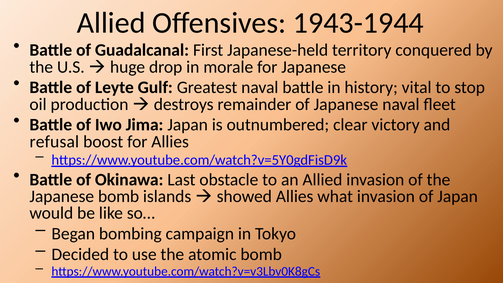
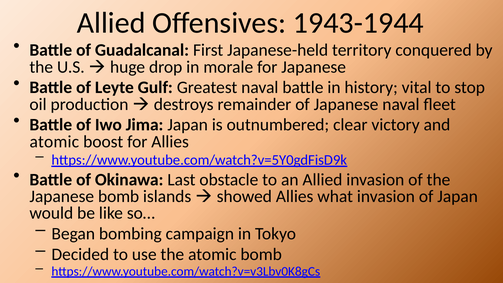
refusal: refusal -> atomic (54, 142)
